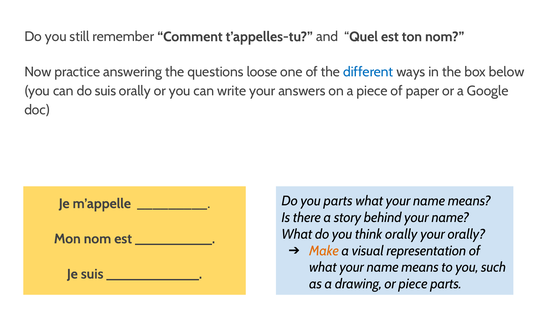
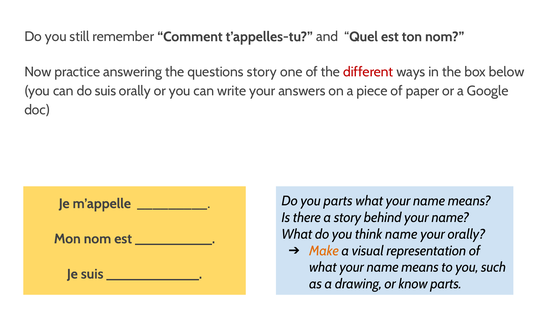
questions loose: loose -> story (262, 72)
different colour: blue -> red (368, 72)
think orally: orally -> name (401, 234)
or piece: piece -> know (413, 284)
